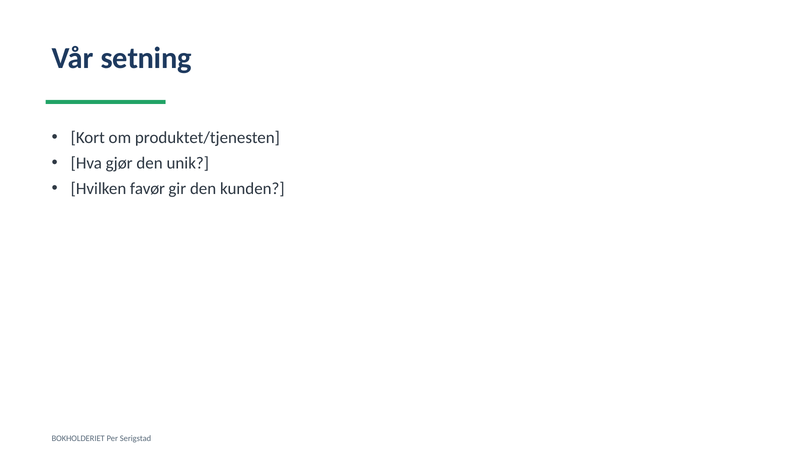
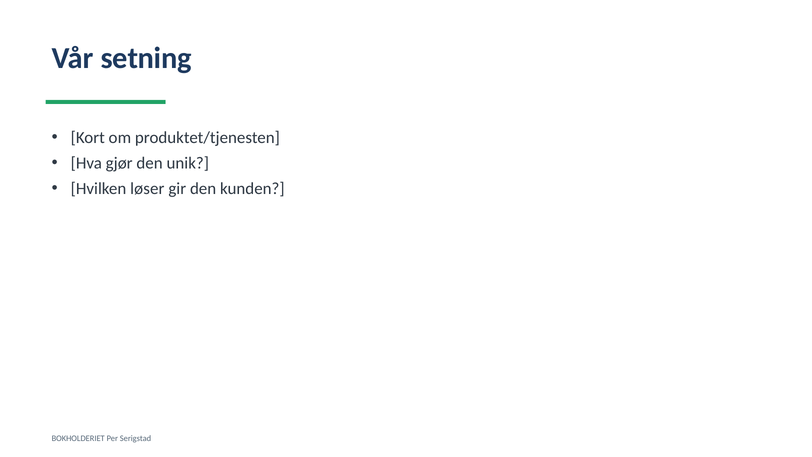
favør: favør -> løser (147, 188)
